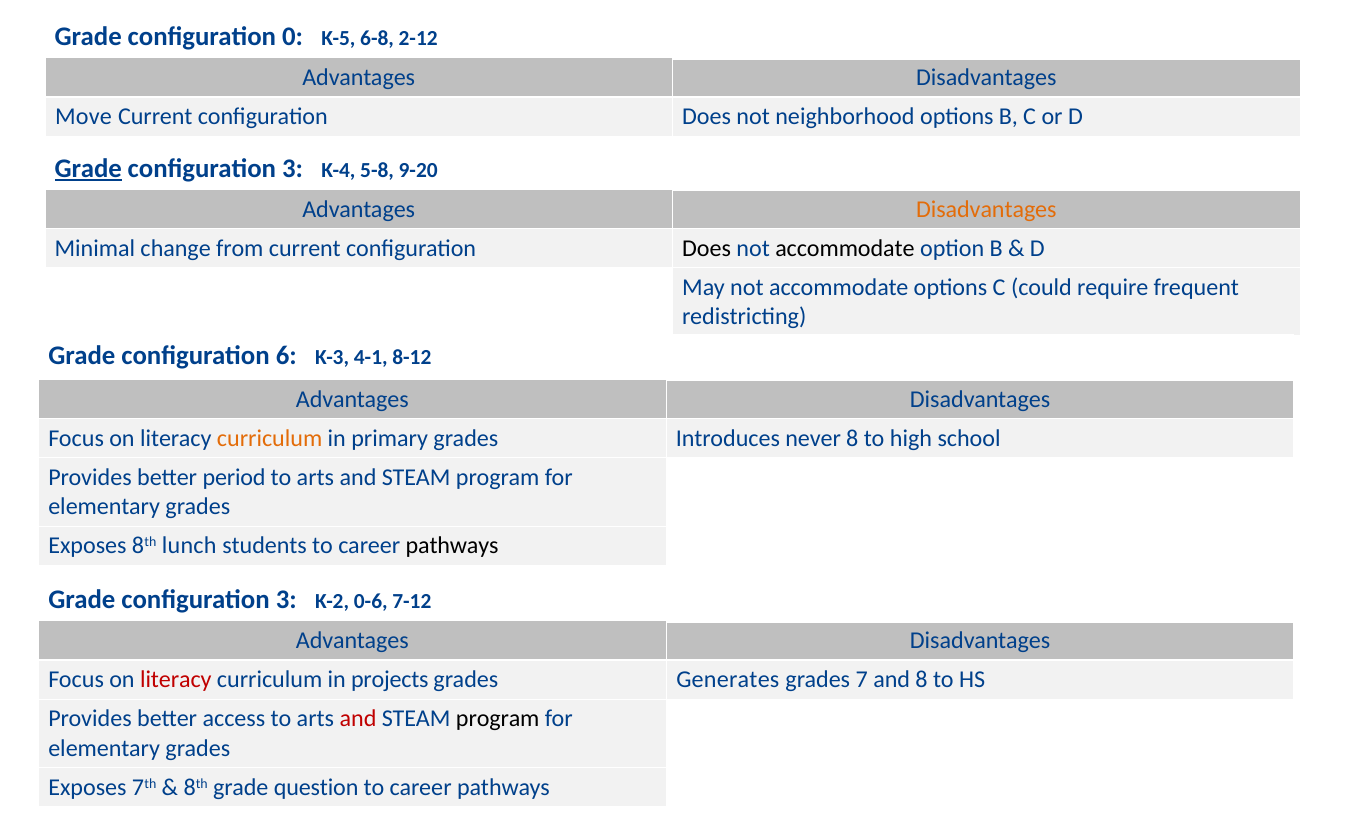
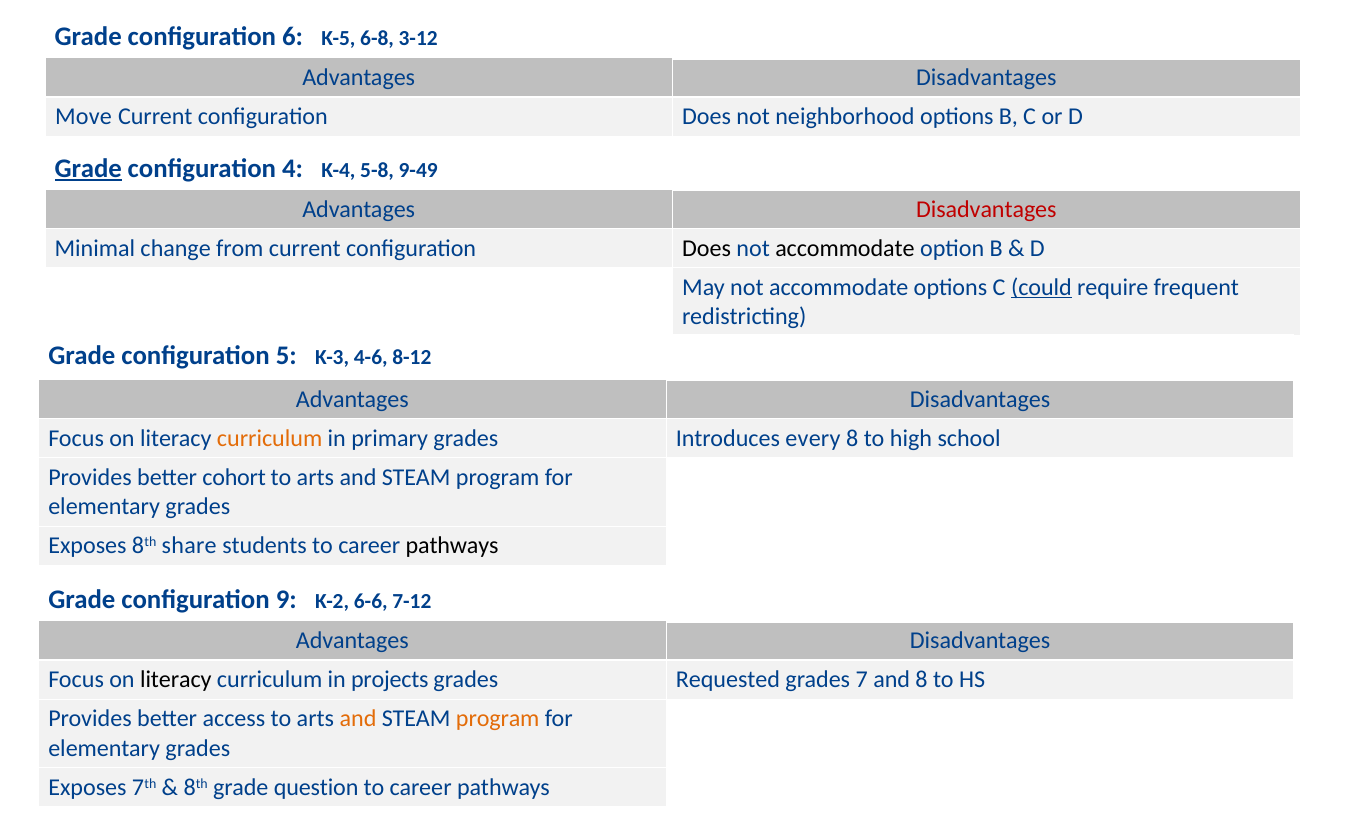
0: 0 -> 6 (293, 37)
2-12: 2-12 -> 3-12 (418, 39)
3: 3 -> 4 (293, 168)
9-20: 9-20 -> 9-49 (418, 170)
Disadvantages colour: orange -> red (986, 209)
could underline: none -> present (1041, 287)
6: 6 -> 5 (286, 356)
4-1: 4-1 -> 4-6 (371, 357)
never: never -> every (813, 438)
period: period -> cohort (234, 477)
lunch: lunch -> share (189, 546)
3: 3 -> 9 (286, 600)
0-6: 0-6 -> 6-6 (371, 601)
literacy colour: red -> black (176, 680)
Generates: Generates -> Requested (728, 680)
and colour: red -> orange (358, 719)
program colour: black -> orange (498, 719)
